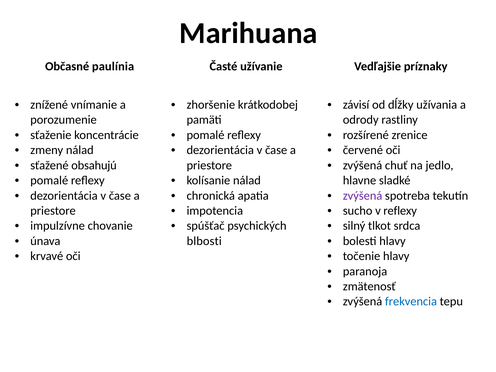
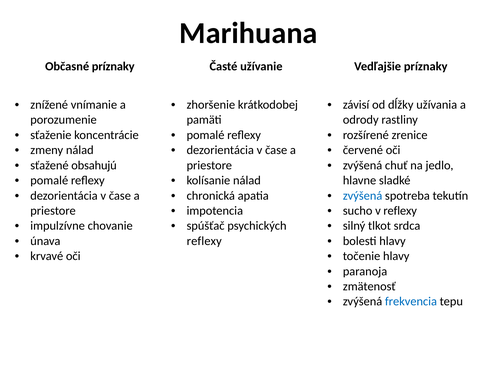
Občasné paulínia: paulínia -> príznaky (113, 66)
zvýšená colour: purple -> blue (363, 196)
blbosti: blbosti -> reflexy (204, 241)
